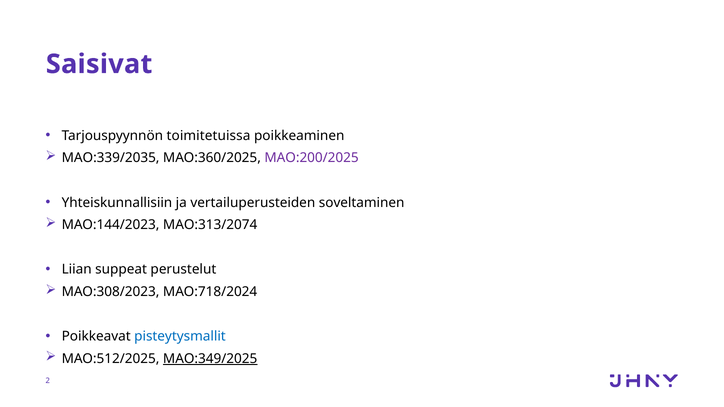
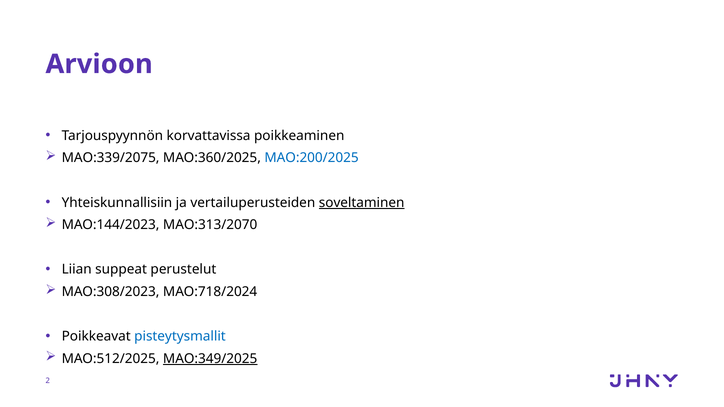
Saisivat: Saisivat -> Arvioon (99, 64)
toimitetuissa: toimitetuissa -> korvattavissa (209, 136)
MAO:339/2035: MAO:339/2035 -> MAO:339/2075 (111, 158)
MAO:200/2025 colour: purple -> blue (312, 158)
soveltaminen underline: none -> present (362, 203)
MAO:313/2074: MAO:313/2074 -> MAO:313/2070 (210, 225)
